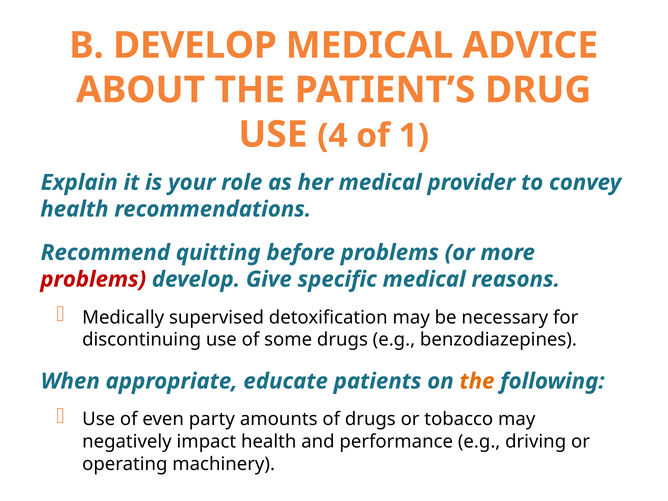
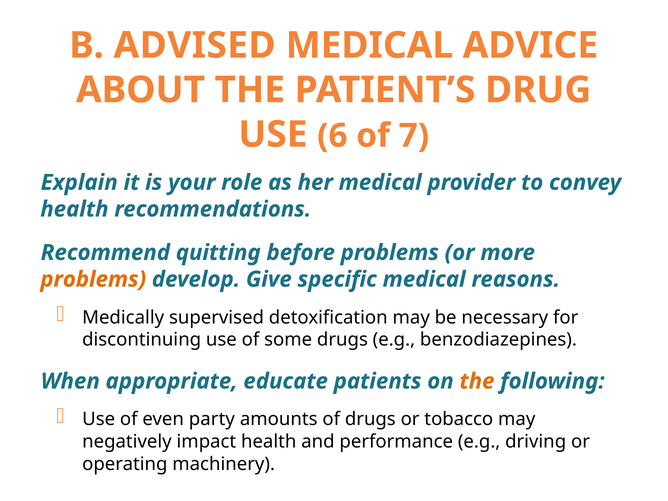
B DEVELOP: DEVELOP -> ADVISED (195, 45)
4: 4 -> 6 (332, 136)
1: 1 -> 7 (414, 136)
problems colour: red -> orange (93, 279)
